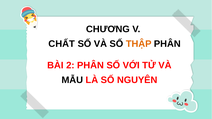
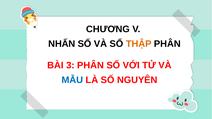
CHẤT: CHẤT -> NHẤN (62, 44)
2: 2 -> 3 (70, 66)
MẪU colour: black -> blue (72, 80)
